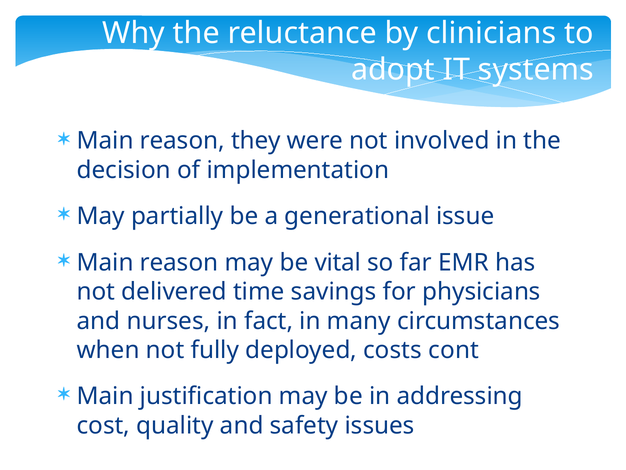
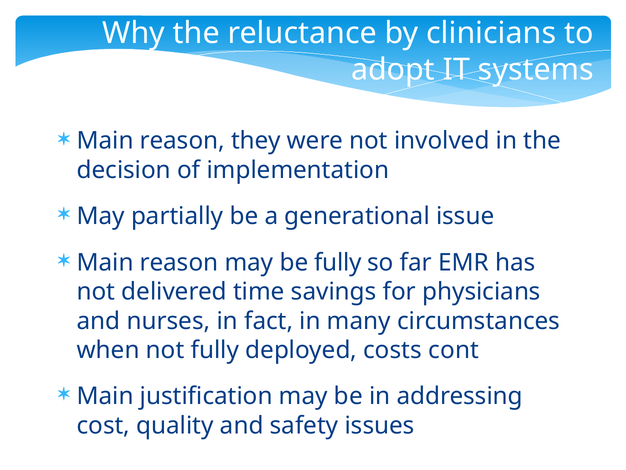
be vital: vital -> fully (338, 262)
